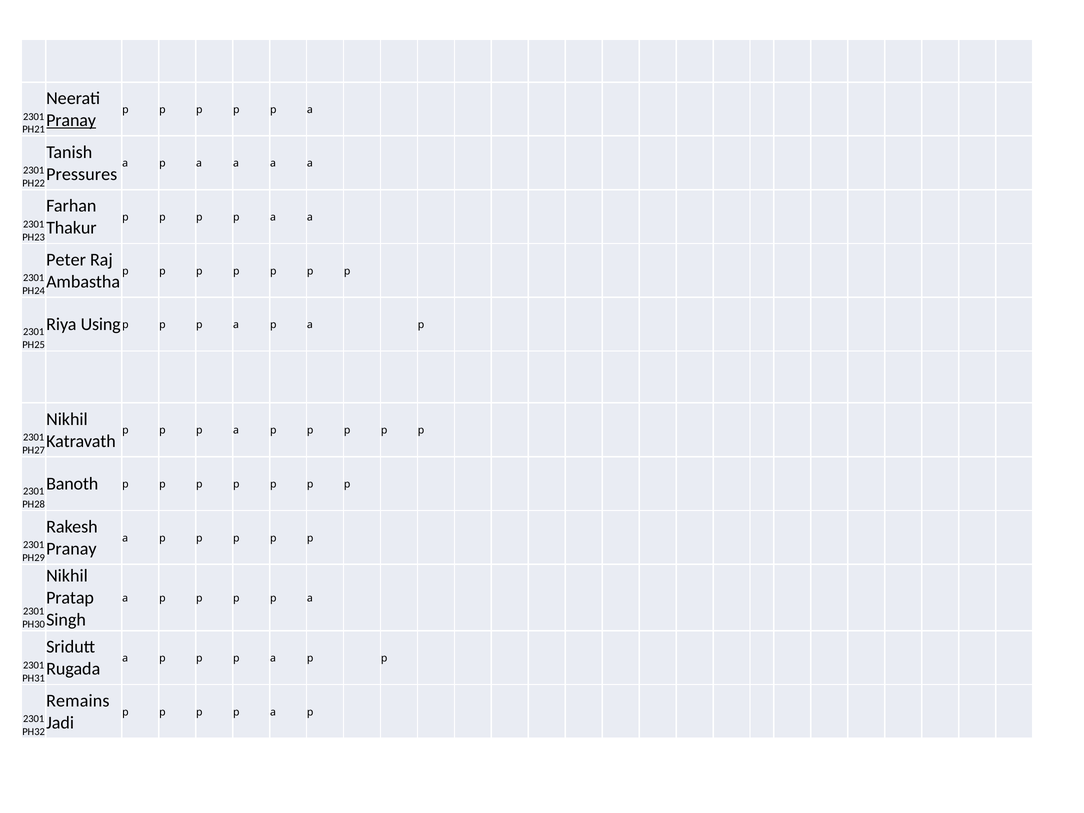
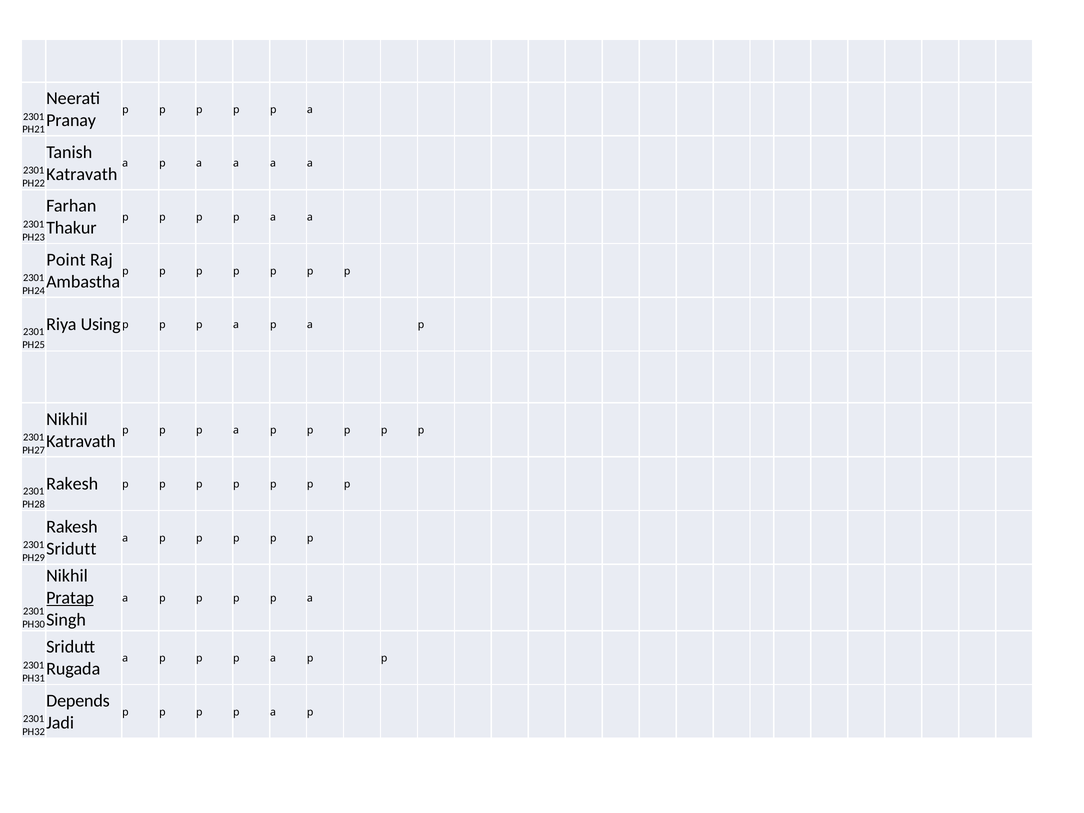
Pranay underline: present -> none (71, 120)
Pressures: Pressures -> Katravath (82, 174)
Peter: Peter -> Point (66, 260)
Banoth: Banoth -> Rakesh (72, 484)
Pranay: Pranay -> Sridutt (71, 549)
Pratap underline: none -> present (70, 598)
Remains: Remains -> Depends (78, 701)
